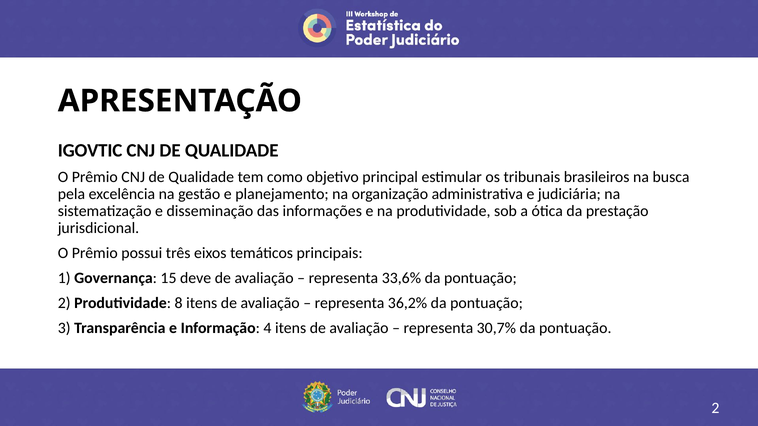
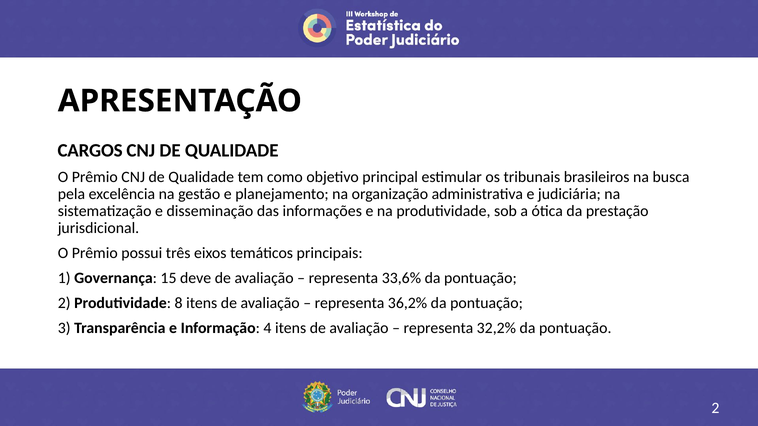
IGOVTIC: IGOVTIC -> CARGOS (90, 150)
30,7%: 30,7% -> 32,2% (496, 328)
